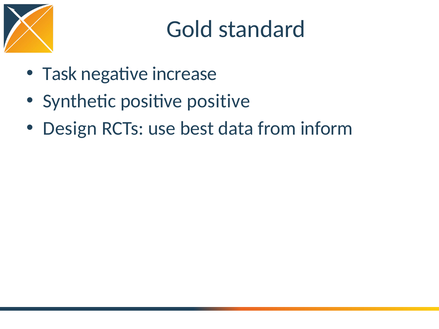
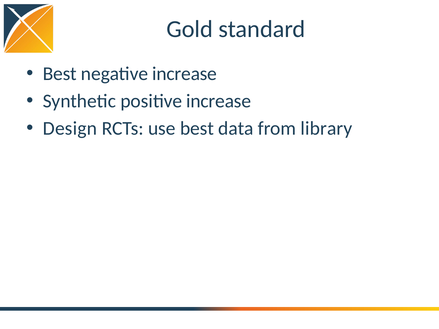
Task: Task -> Best (60, 74)
positive positive: positive -> increase (219, 101)
inform: inform -> library (326, 128)
